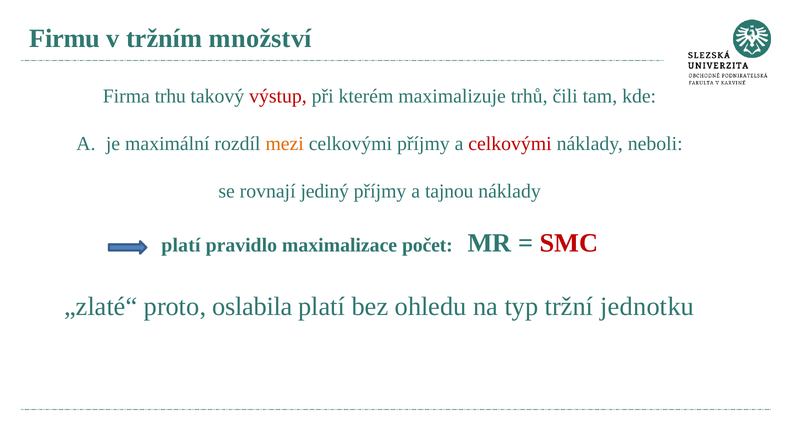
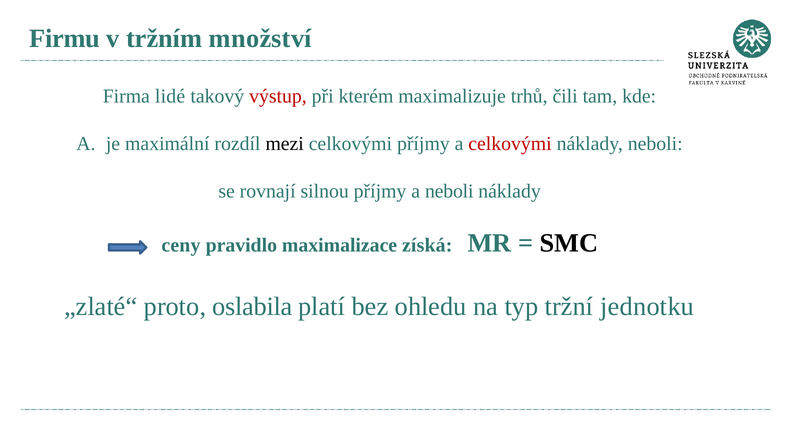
trhu: trhu -> lidé (170, 96)
mezi colour: orange -> black (285, 144)
jediný: jediný -> silnou (325, 191)
a tajnou: tajnou -> neboli (449, 191)
platí: platí -> ceny (181, 245)
počet: počet -> získá (427, 245)
SMC colour: red -> black (569, 243)
